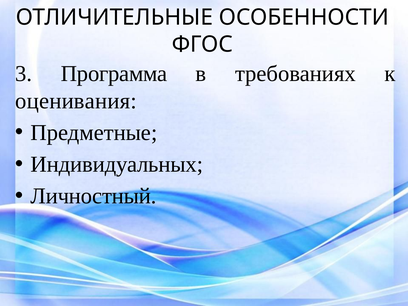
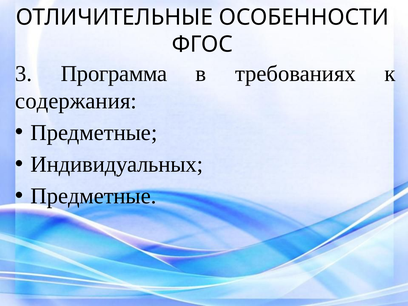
оценивания: оценивания -> содержания (76, 101)
Личностный: Личностный -> Предметные (93, 196)
